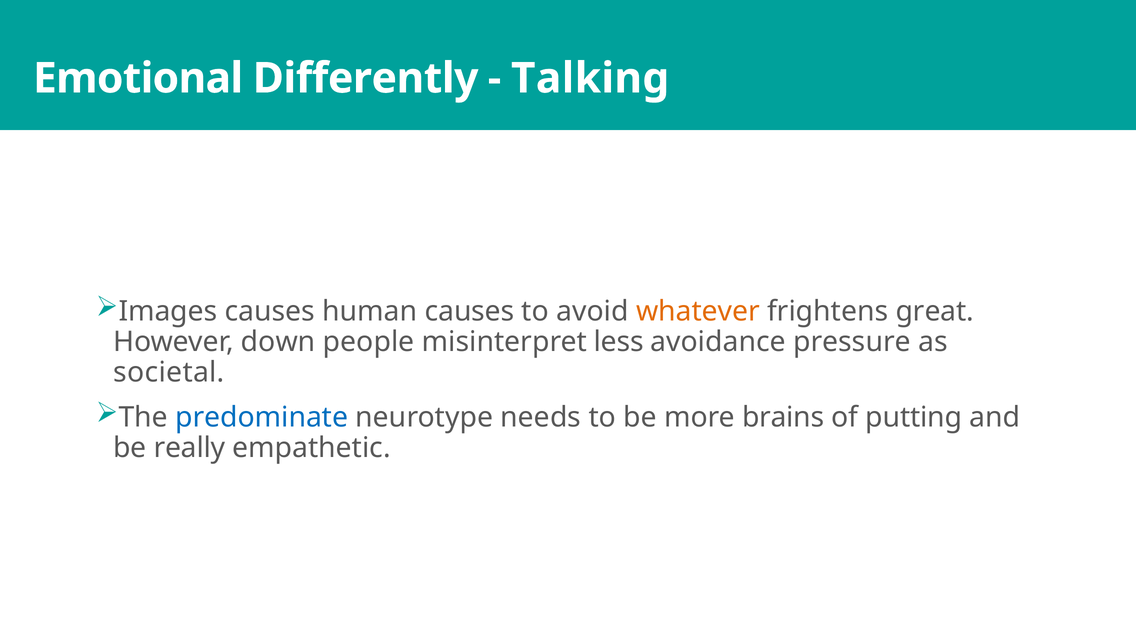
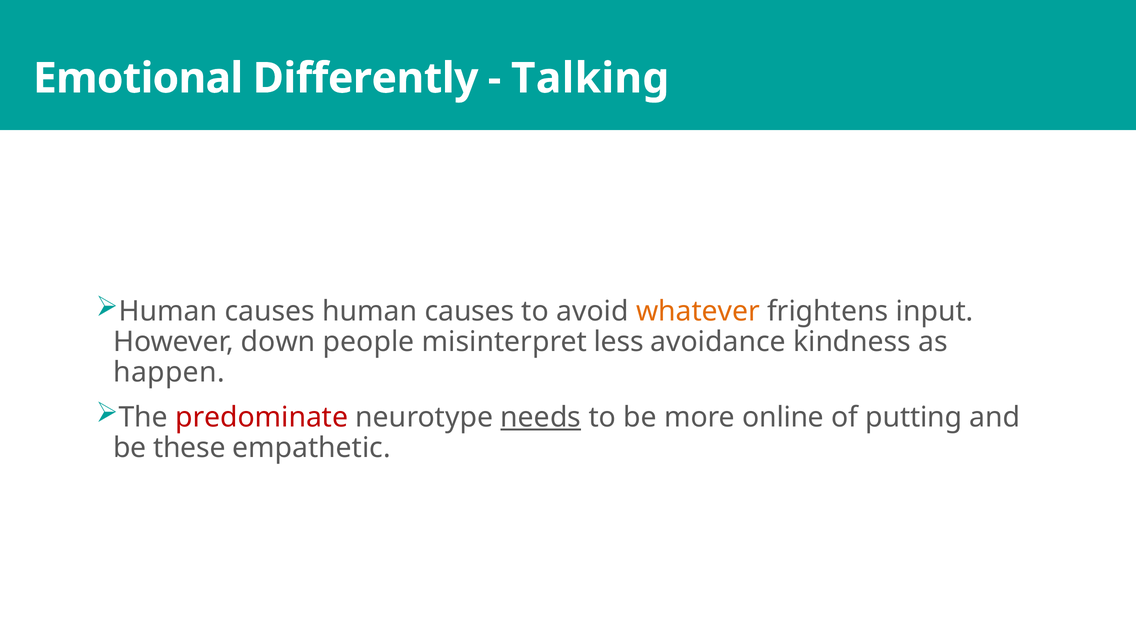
Images: Images -> Human (168, 311)
great: great -> input (935, 311)
pressure: pressure -> kindness (852, 342)
societal: societal -> happen (169, 372)
predominate colour: blue -> red (262, 417)
needs underline: none -> present (541, 417)
brains: brains -> online (783, 417)
really: really -> these (189, 448)
